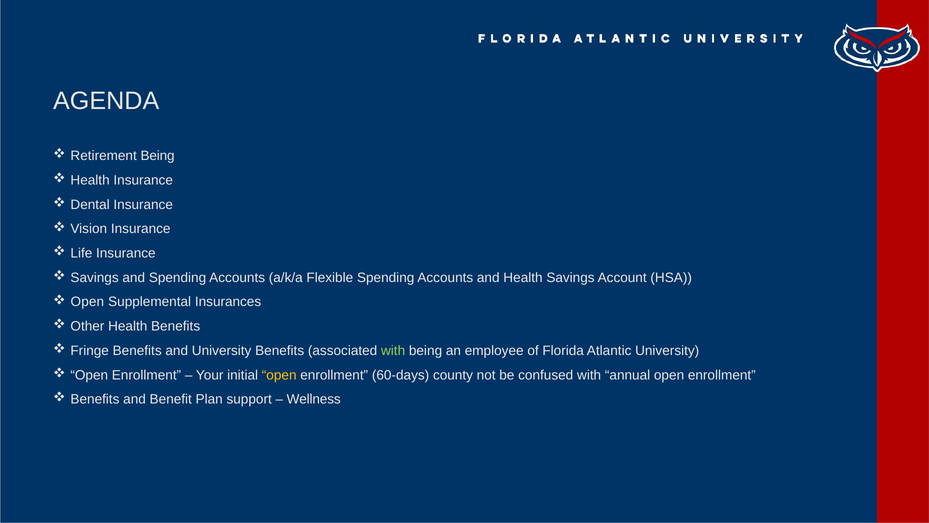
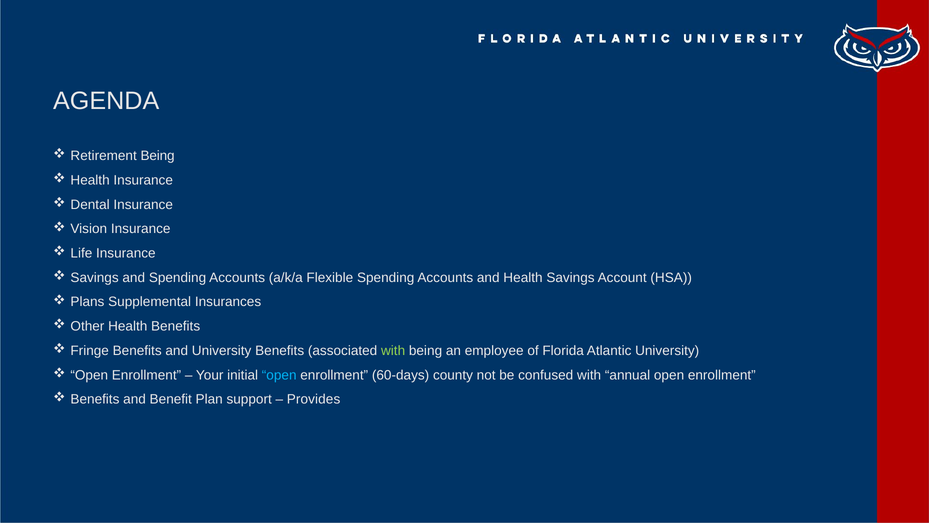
Open: Open -> Plans (87, 302)
open colour: yellow -> light blue (279, 375)
Wellness: Wellness -> Provides (314, 399)
